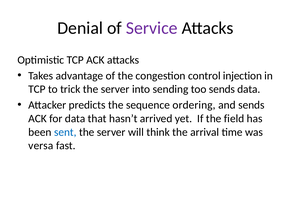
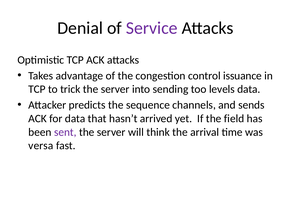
injection: injection -> issuance (242, 76)
too sends: sends -> levels (222, 89)
ordering: ordering -> channels (194, 105)
sent colour: blue -> purple (65, 132)
